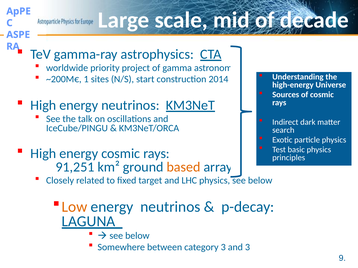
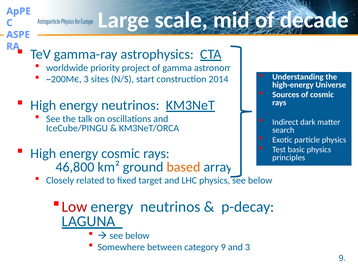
~200M€ 1: 1 -> 3 (86, 79)
91,251: 91,251 -> 46,800 (75, 167)
Low colour: orange -> red (74, 207)
category 3: 3 -> 9 (223, 248)
